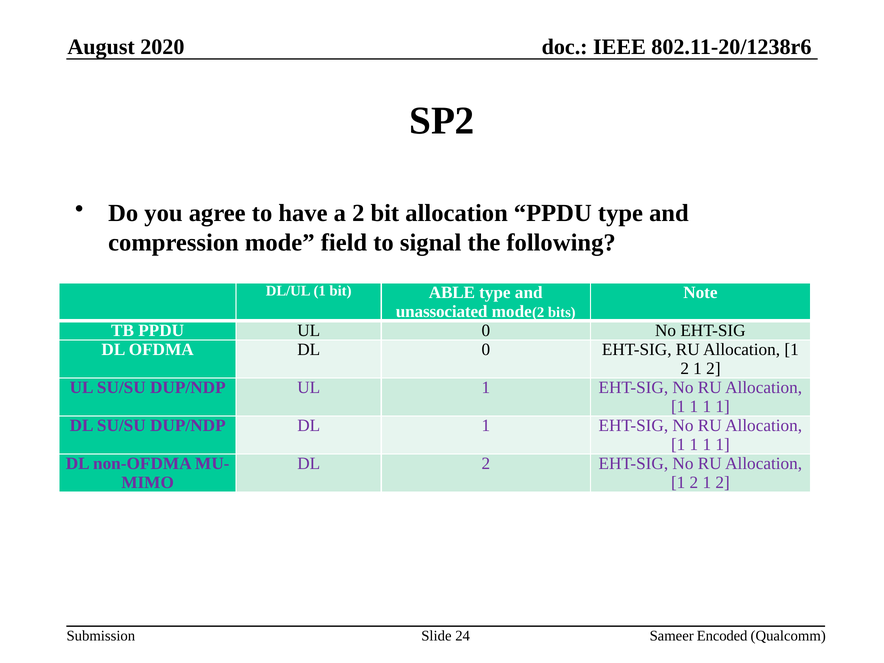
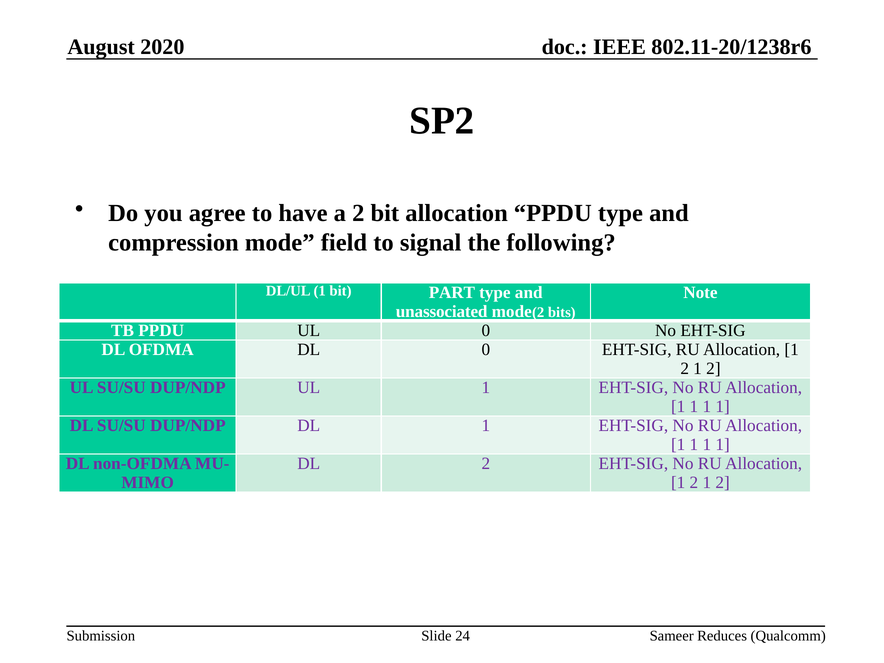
ABLE: ABLE -> PART (452, 292)
Encoded: Encoded -> Reduces (722, 636)
